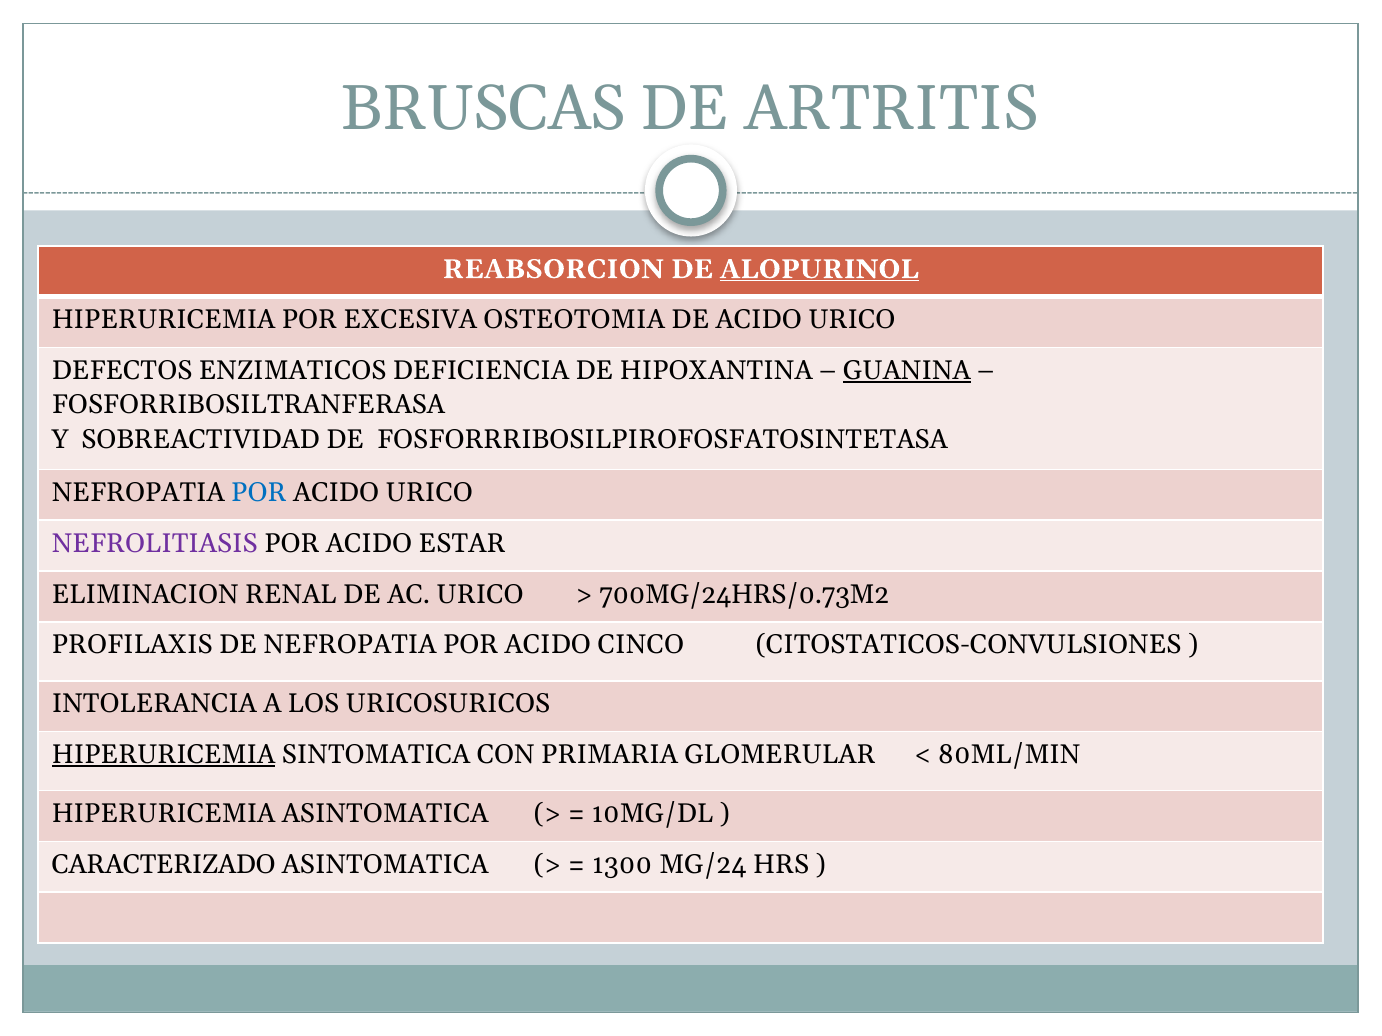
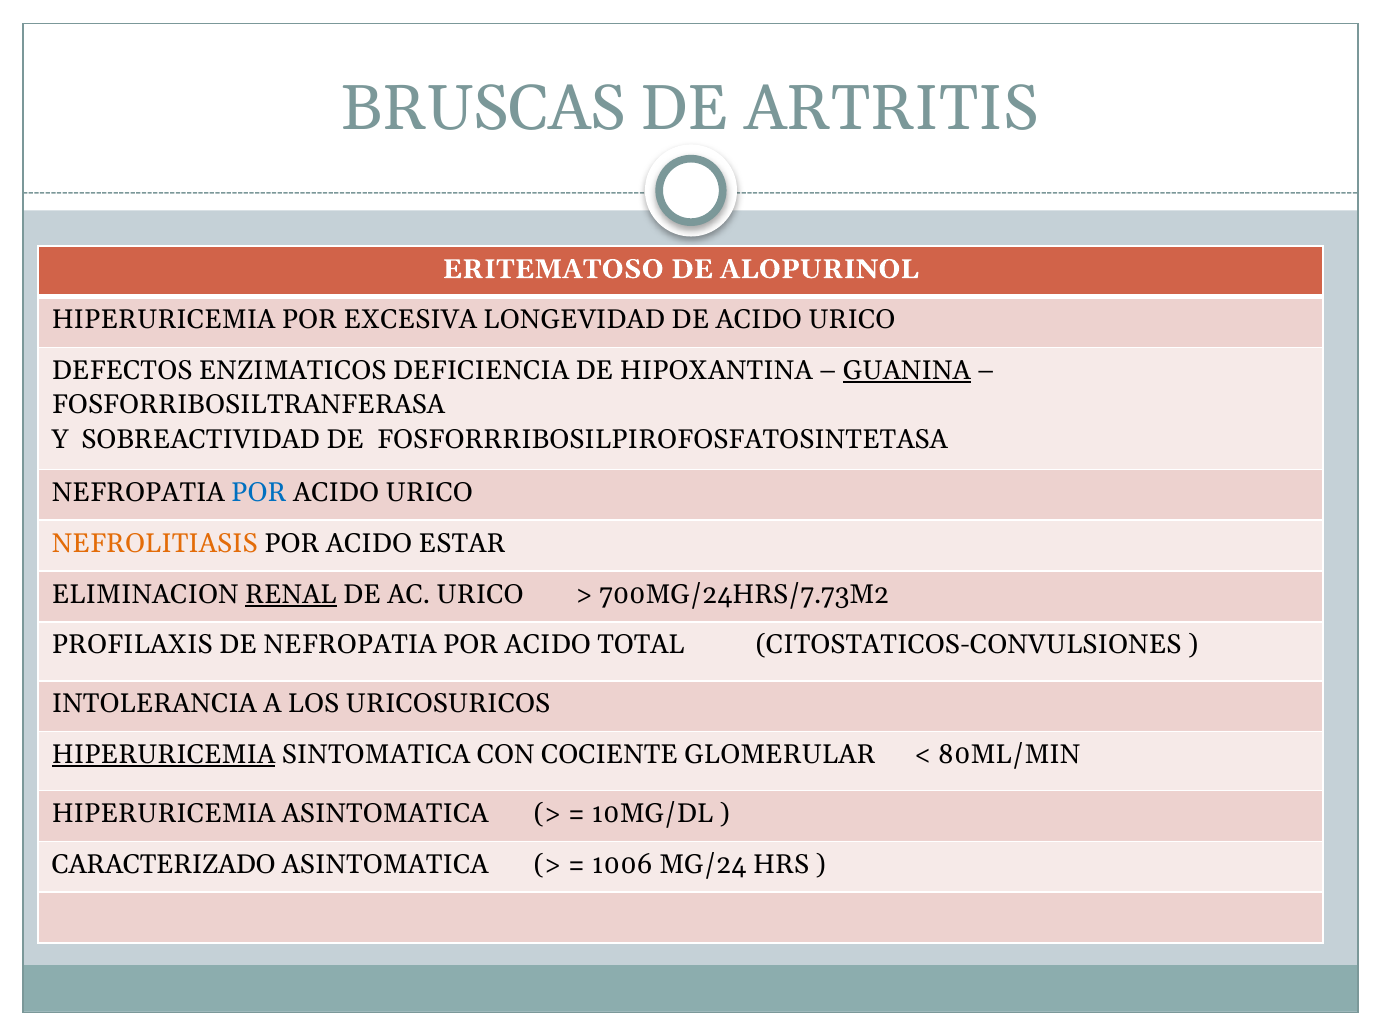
REABSORCION: REABSORCION -> ERITEMATOSO (553, 269)
ALOPURINOL underline: present -> none (819, 269)
OSTEOTOMIA: OSTEOTOMIA -> LONGEVIDAD (574, 320)
NEFROLITIASIS colour: purple -> orange (155, 544)
RENAL underline: none -> present (291, 594)
700MG/24HRS/0.73M2: 700MG/24HRS/0.73M2 -> 700MG/24HRS/7.73M2 (744, 594)
CINCO: CINCO -> TOTAL (641, 645)
PRIMARIA: PRIMARIA -> COCIENTE (610, 755)
1300: 1300 -> 1006 (622, 865)
